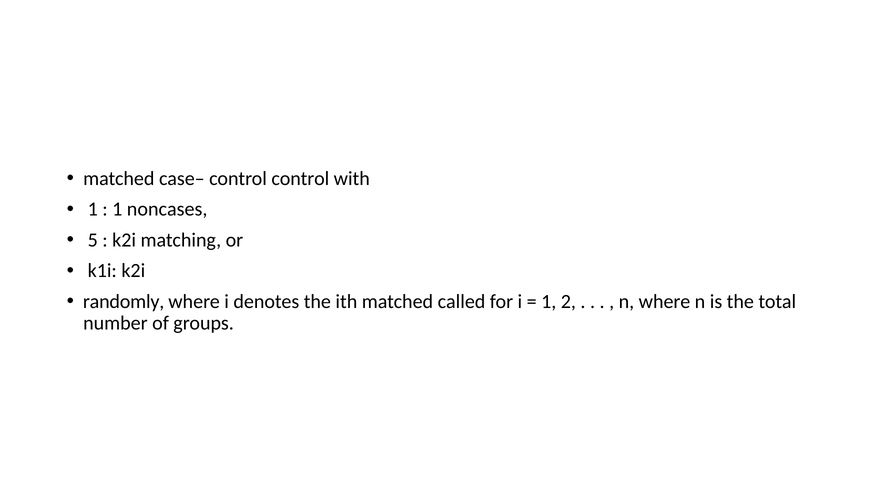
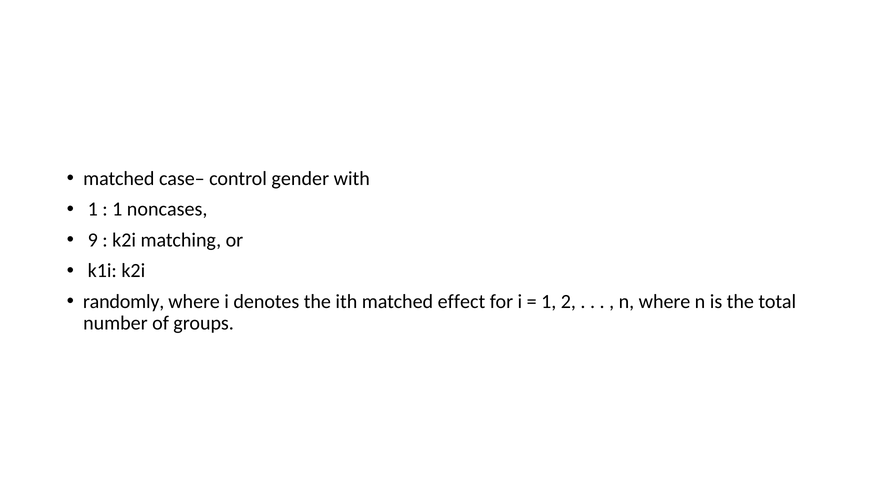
control control: control -> gender (300, 178)
5: 5 -> 9 (93, 240)
called: called -> effect (461, 301)
